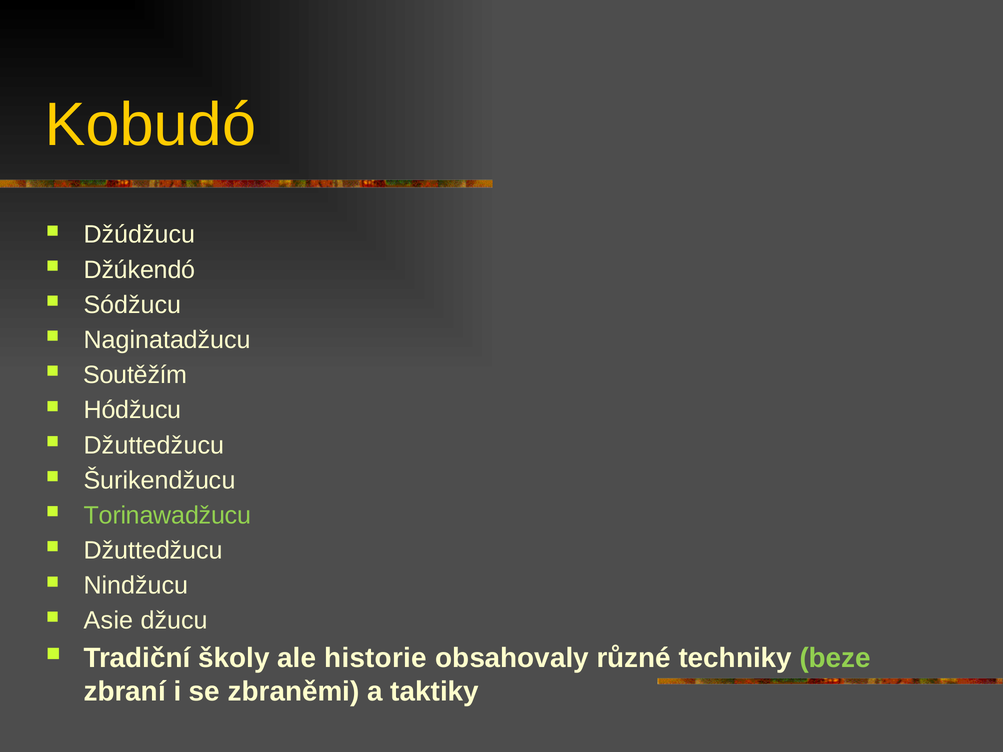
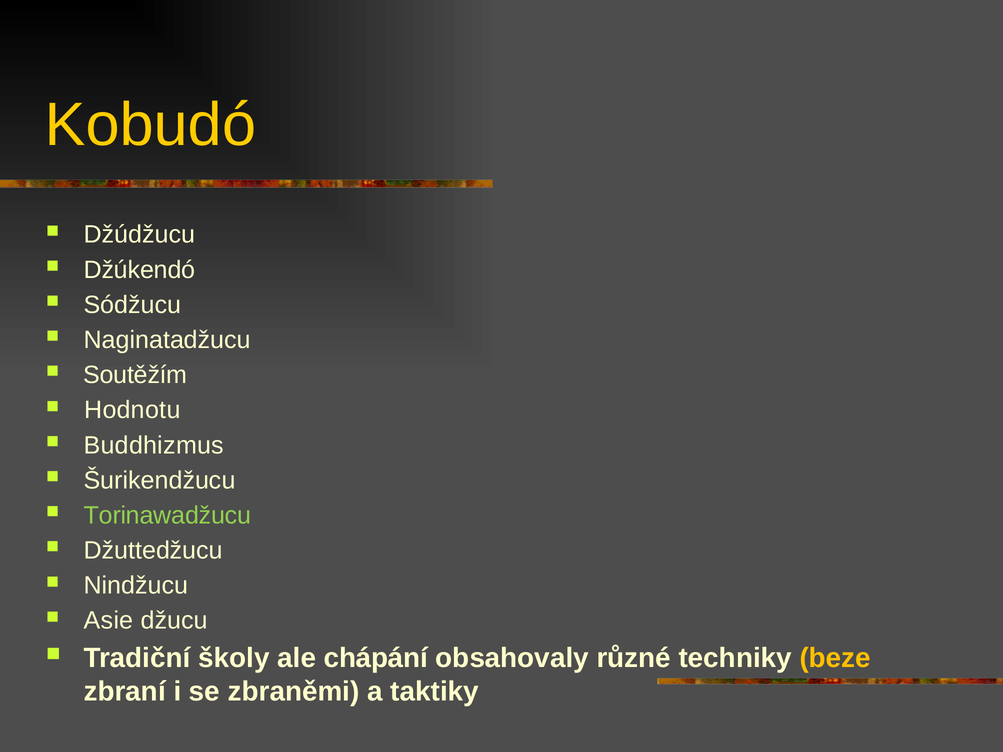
Hódžucu: Hódžucu -> Hodnotu (132, 410)
Džuttedžucu: Džuttedžucu -> Buddhizmus (154, 445)
historie: historie -> chápání (376, 658)
beze colour: light green -> yellow (835, 658)
